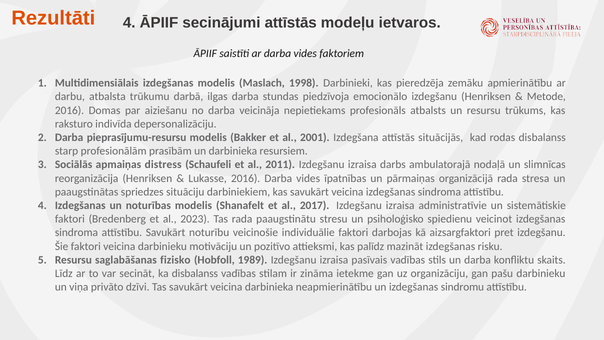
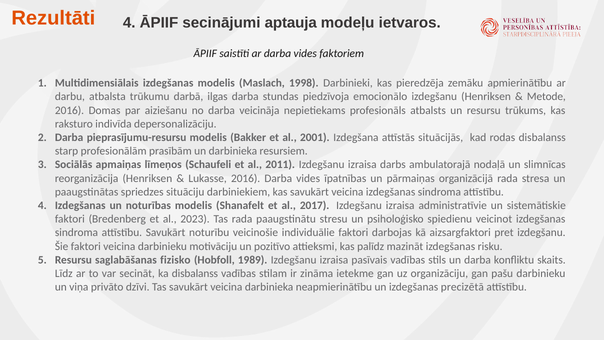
secinājumi attīstās: attīstās -> aptauja (291, 23)
distress: distress -> līmeņos (163, 165)
sindromu: sindromu -> precizētā (462, 287)
